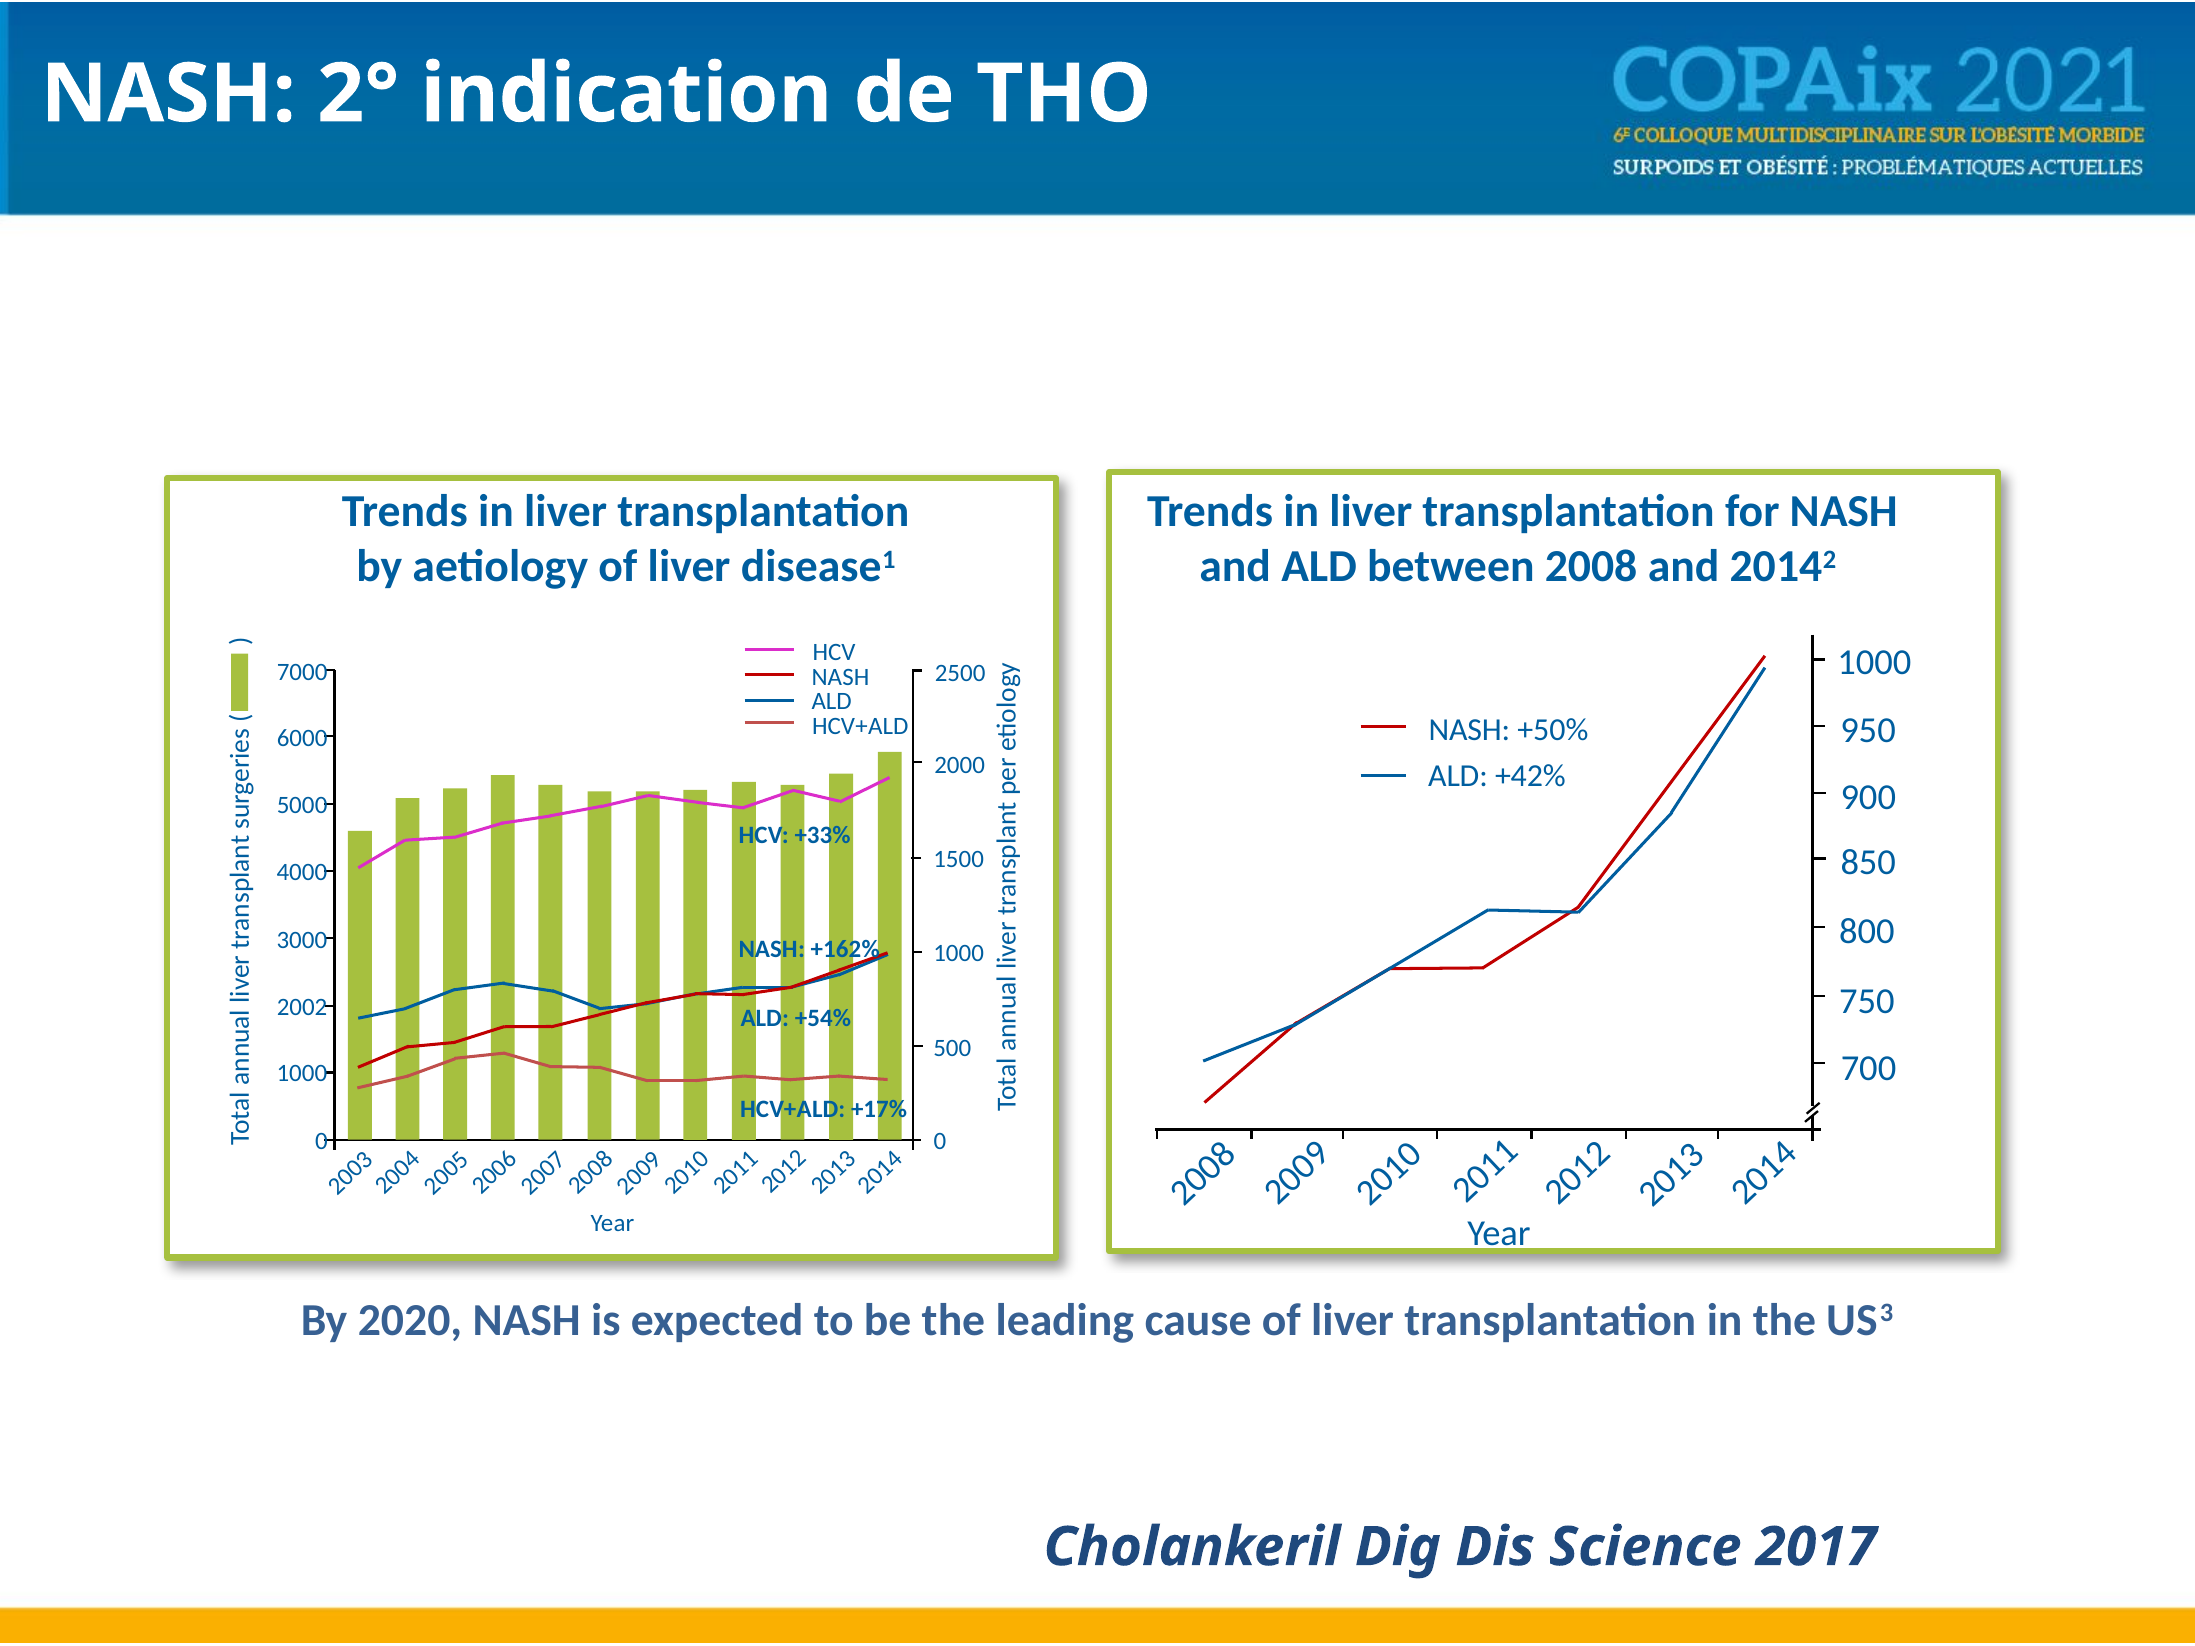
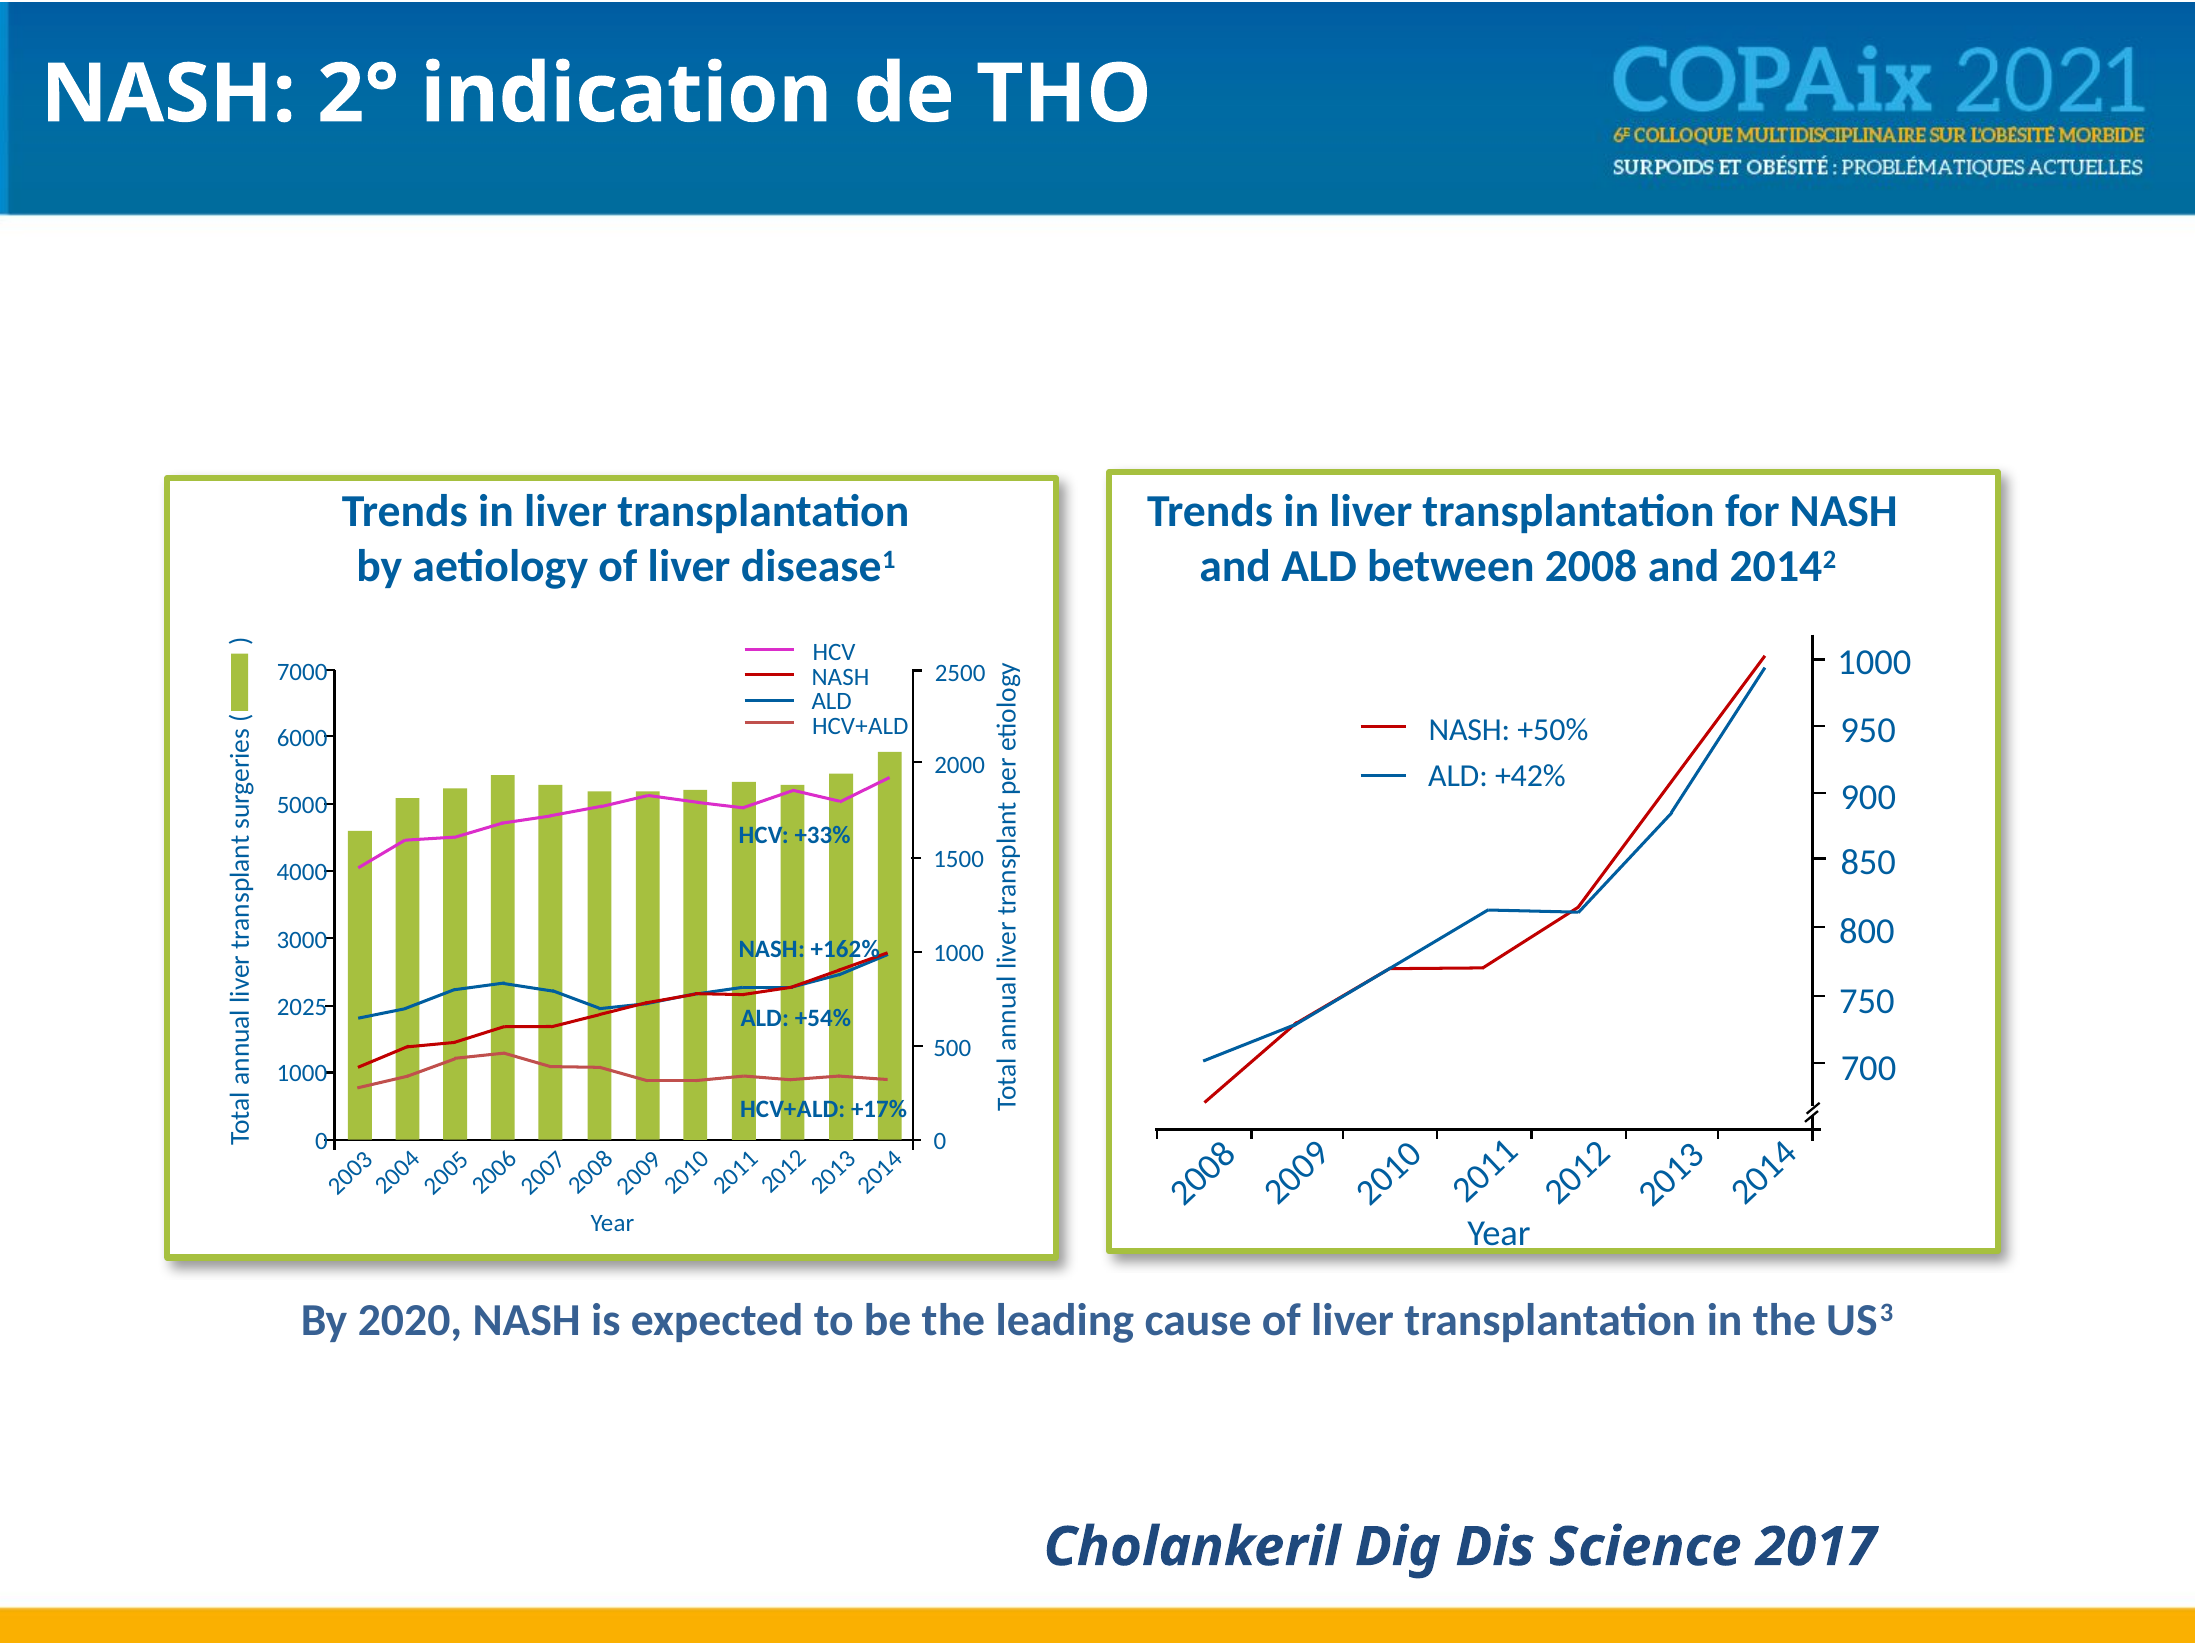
2002: 2002 -> 2025 (302, 1007)
